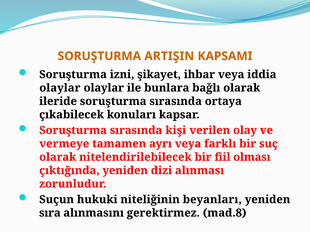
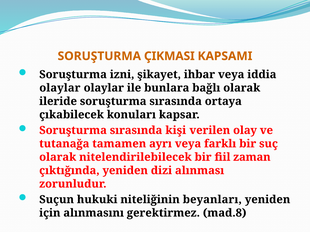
ARTIŞIN: ARTIŞIN -> ÇIKMASI (169, 56)
vermeye: vermeye -> tutanağa (64, 144)
olması: olması -> zaman (252, 157)
sıra: sıra -> için (50, 213)
